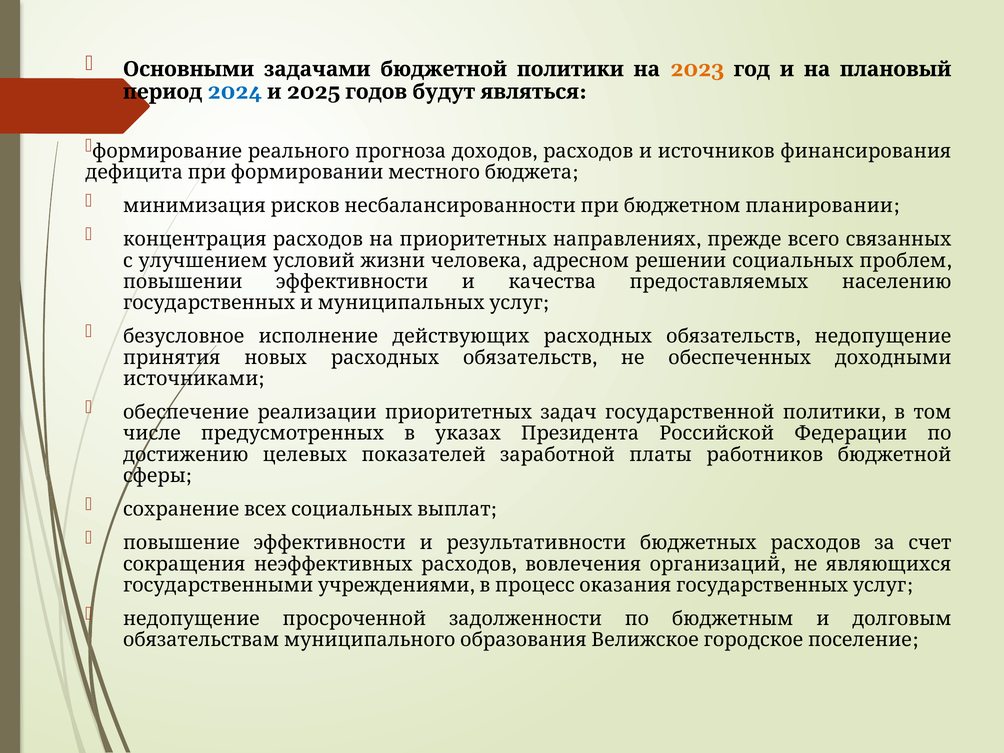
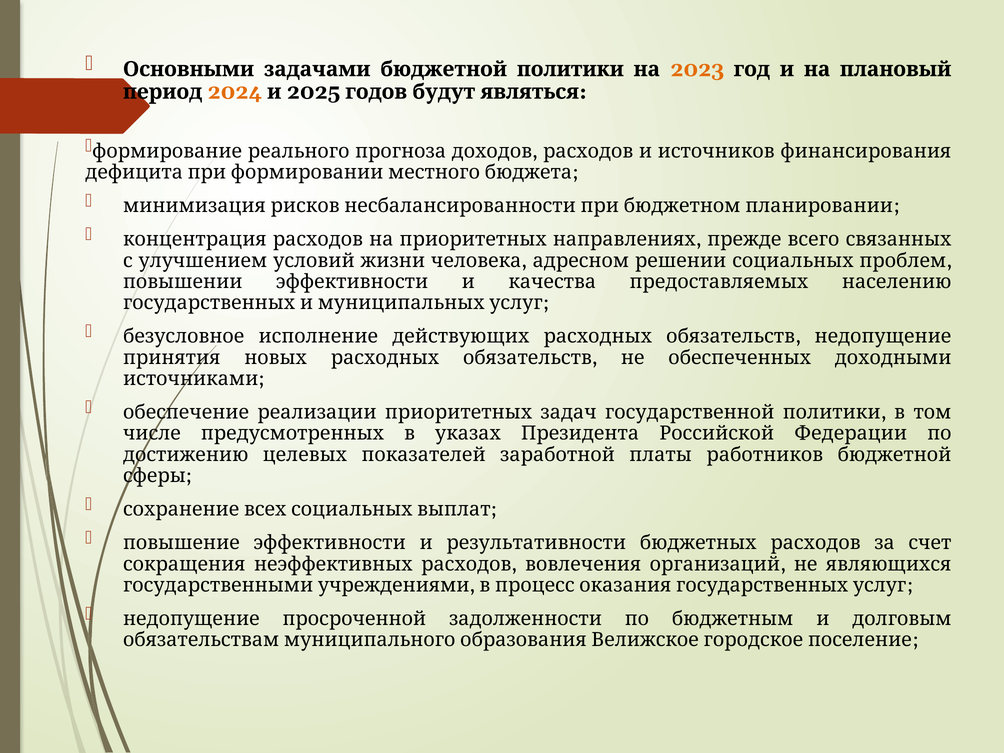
2024 colour: blue -> orange (235, 92)
